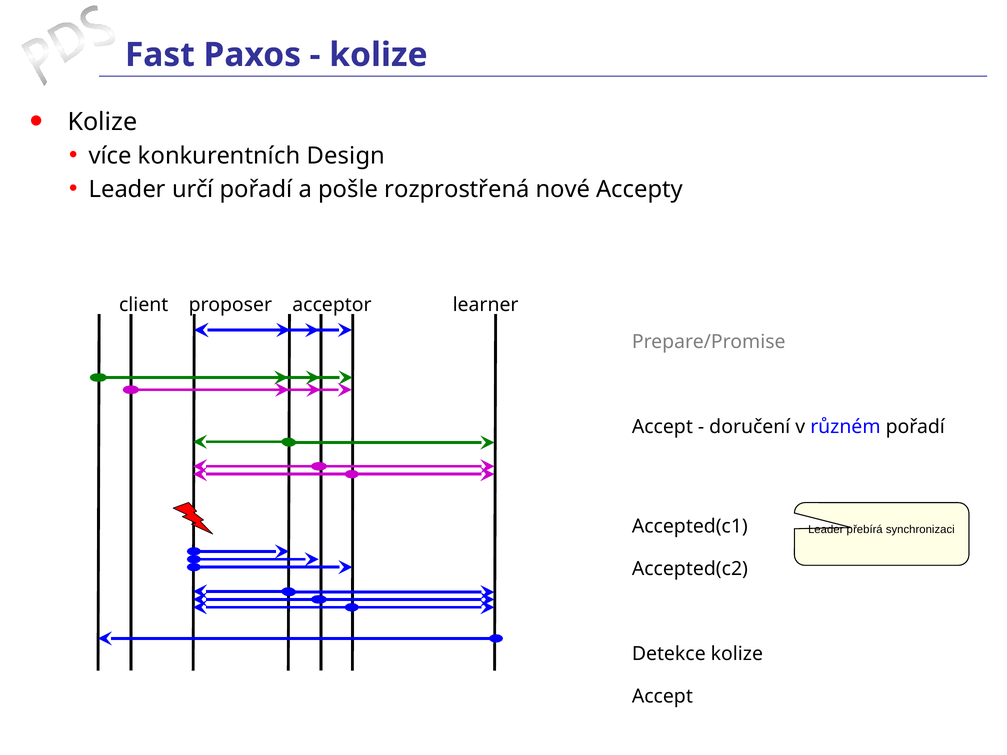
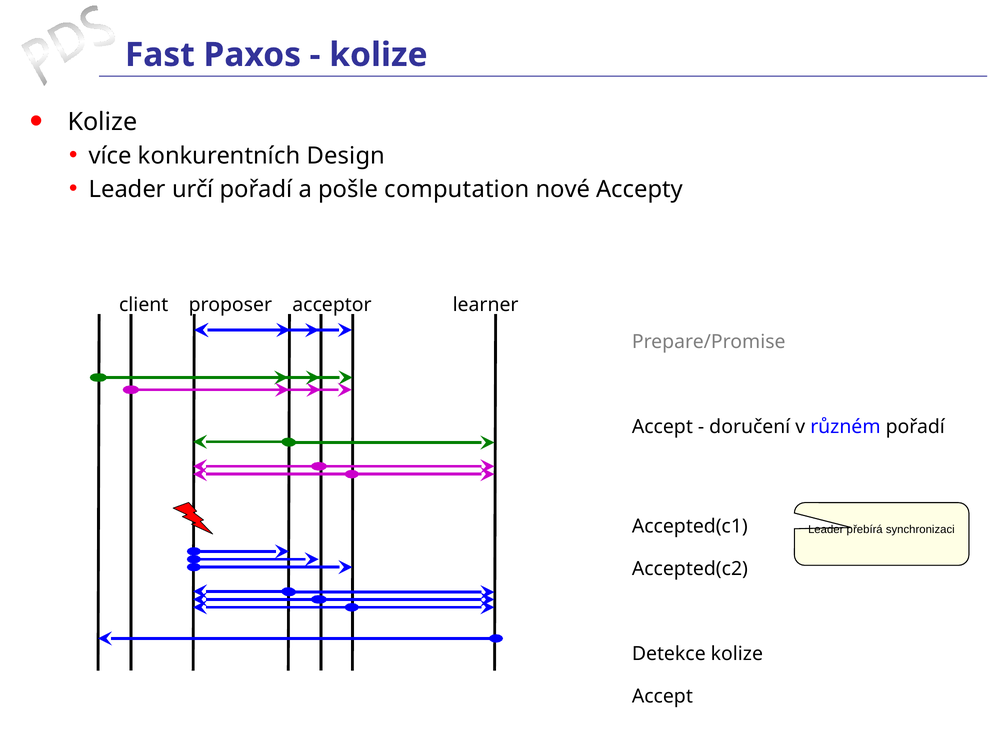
rozprostřená: rozprostřená -> computation (457, 189)
